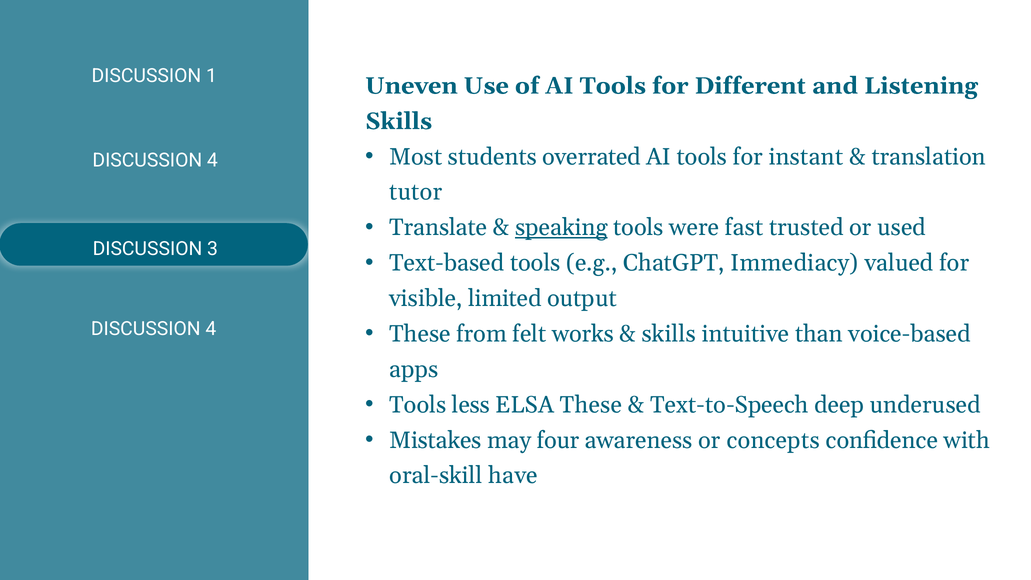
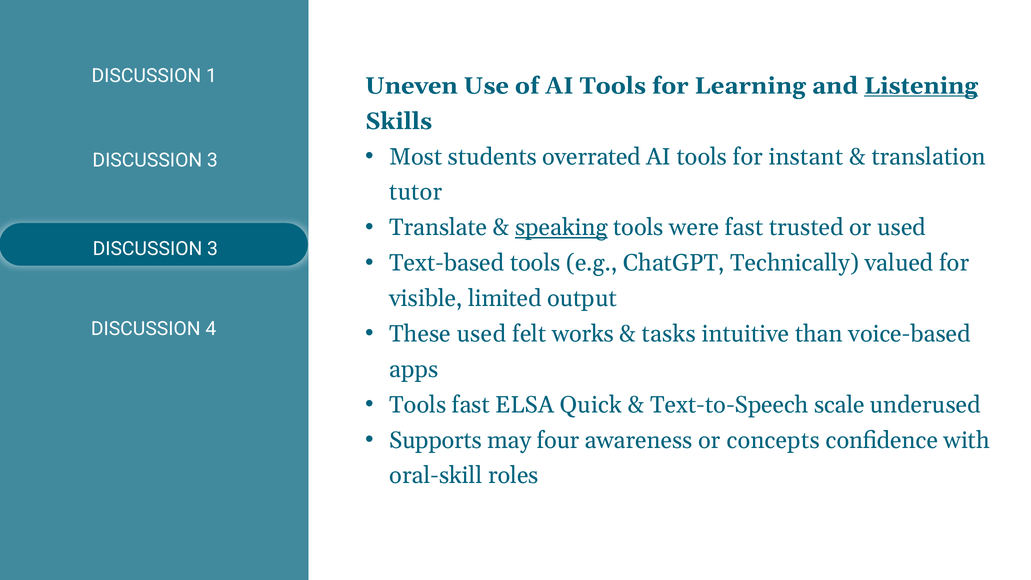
Different: Different -> Learning (750, 86)
Listening underline: none -> present (921, 86)
4: 4 -> 3 (212, 161)
Immediacy: Immediacy -> Technically (794, 263)
These from: from -> used (481, 334)
skills: skills -> tasks (669, 334)
Tools less: less -> fast (471, 405)
ELSA These: These -> Quick (591, 405)
deep: deep -> scale (839, 405)
Mistakes: Mistakes -> Supports (436, 440)
have: have -> roles (513, 476)
